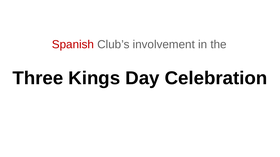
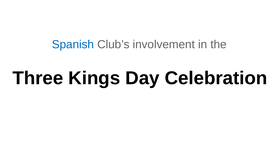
Spanish colour: red -> blue (73, 45)
